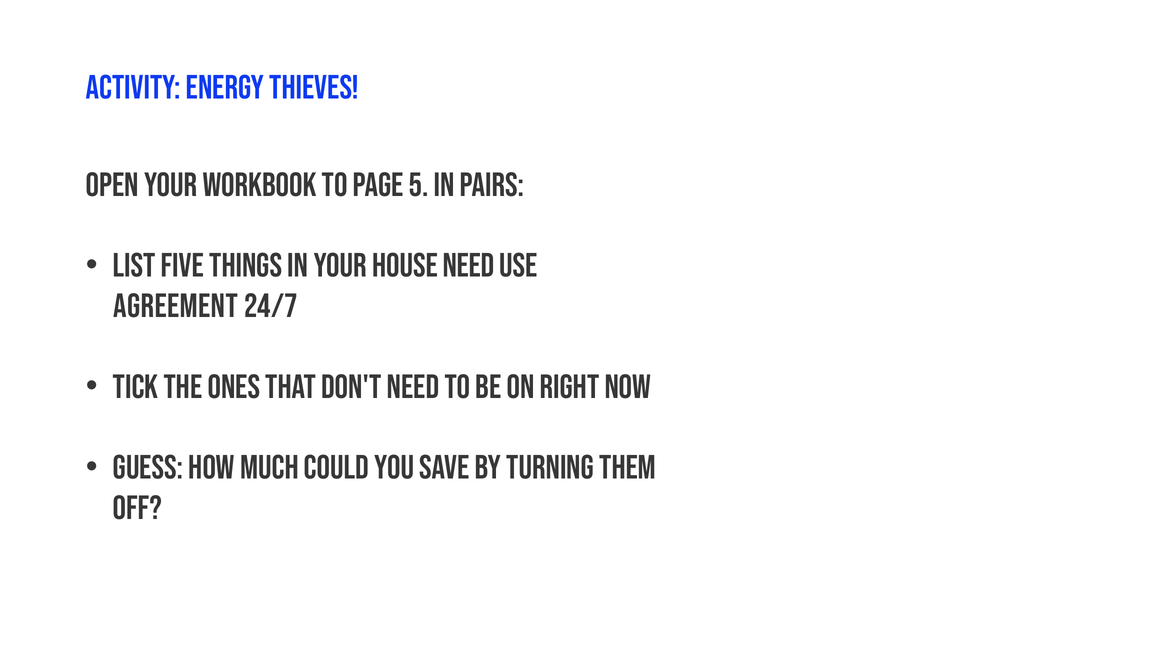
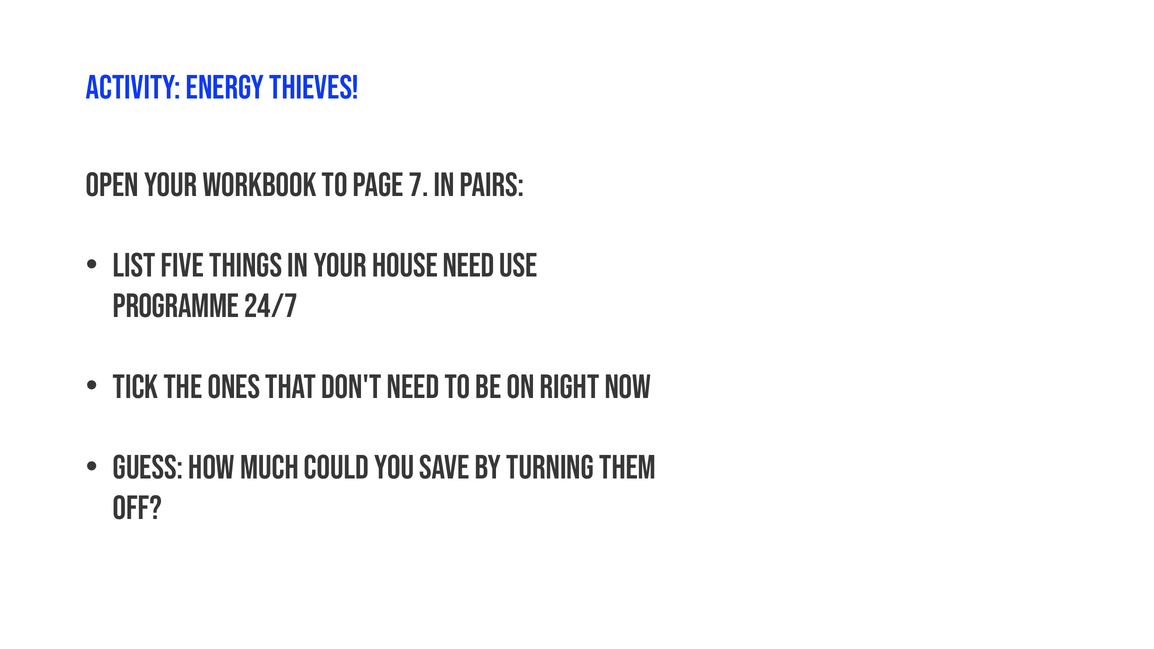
5: 5 -> 7 (419, 185)
agreement: agreement -> programme (176, 306)
